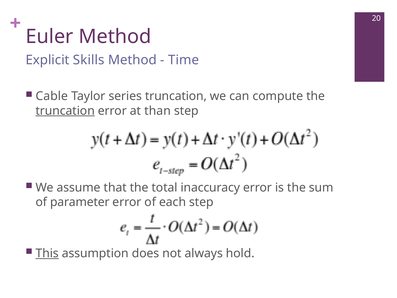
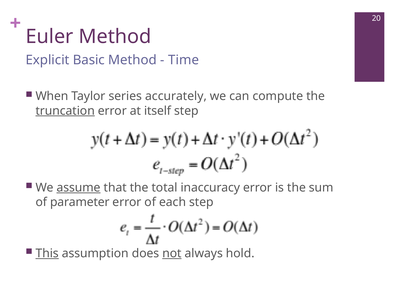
Skills: Skills -> Basic (89, 60)
Cable: Cable -> When (52, 96)
series truncation: truncation -> accurately (176, 96)
than: than -> itself (158, 111)
assume underline: none -> present (79, 187)
not underline: none -> present (172, 253)
